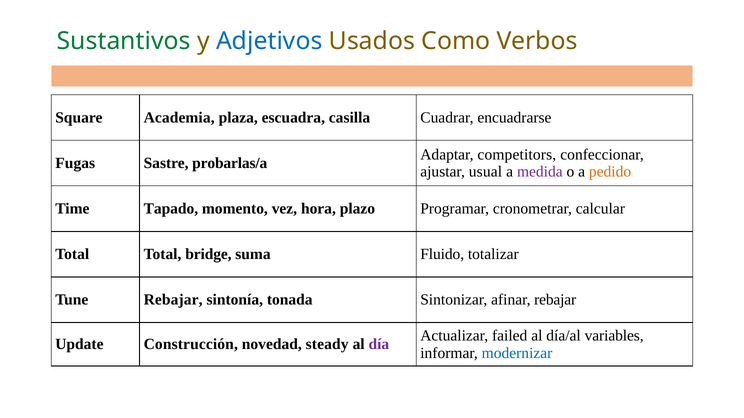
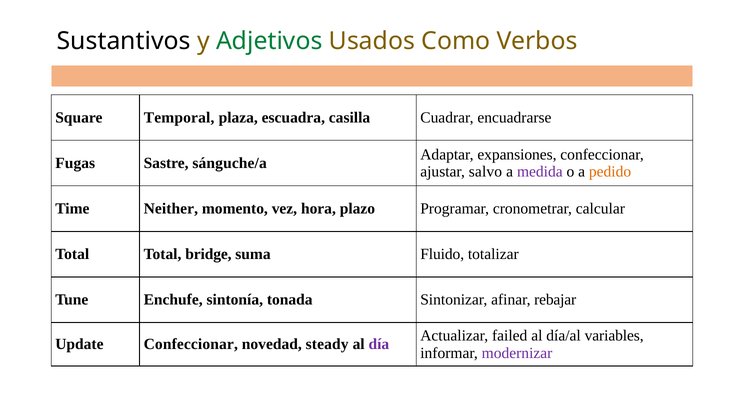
Sustantivos colour: green -> black (124, 41)
Adjetivos colour: blue -> green (269, 41)
Academia: Academia -> Temporal (179, 118)
competitors: competitors -> expansiones (517, 155)
probarlas/a: probarlas/a -> sánguche/a (230, 163)
usual: usual -> salvo (485, 172)
Tapado: Tapado -> Neither (171, 209)
Tune Rebajar: Rebajar -> Enchufe (173, 300)
Update Construcción: Construcción -> Confeccionar (191, 345)
modernizar colour: blue -> purple (517, 353)
